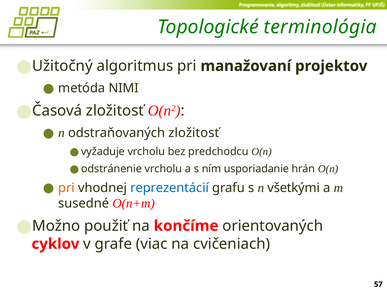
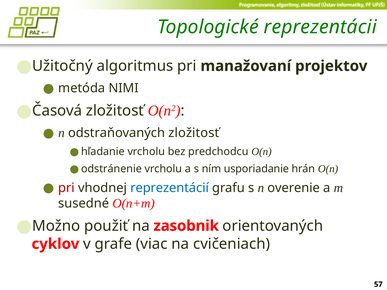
terminológia: terminológia -> reprezentácii (320, 27)
vyžaduje: vyžaduje -> hľadanie (103, 152)
pri colour: orange -> red (67, 188)
všetkými: všetkými -> overenie (294, 188)
končíme: končíme -> zasobnik (186, 226)
